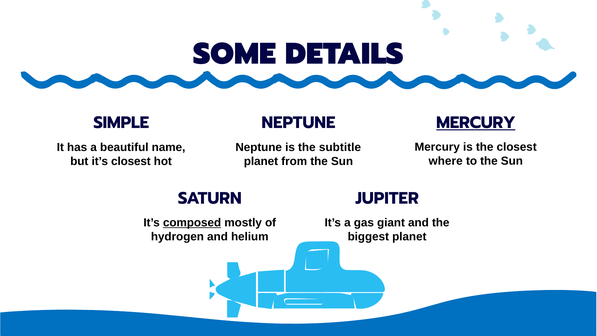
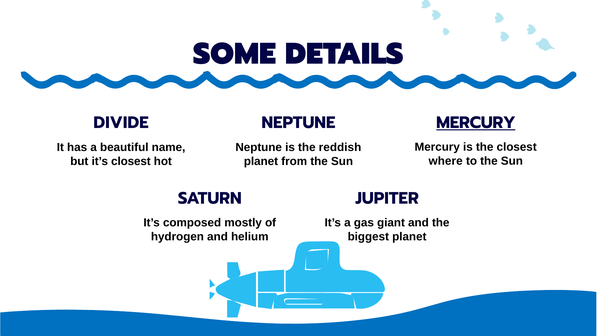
SIMPLE: SIMPLE -> DIVIDE (121, 123)
subtitle: subtitle -> reddish (340, 147)
composed underline: present -> none (192, 223)
